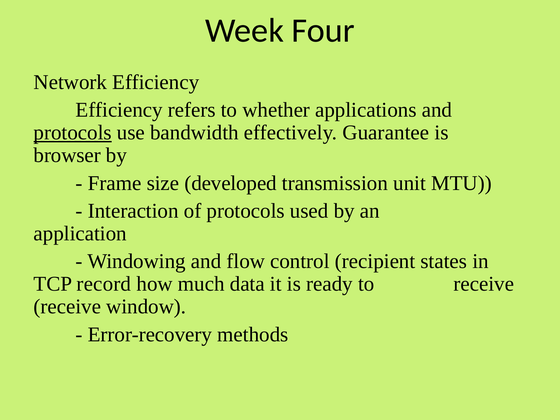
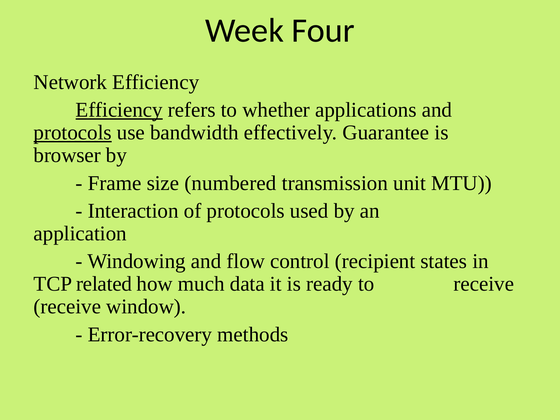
Efficiency underline: none -> present (119, 110)
developed: developed -> numbered (230, 183)
record: record -> related (104, 284)
